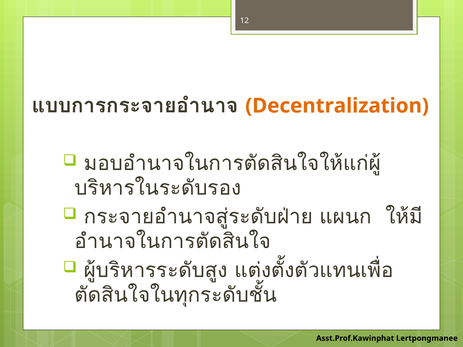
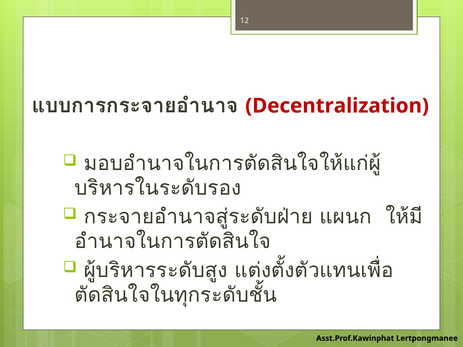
Decentralization colour: orange -> red (337, 106)
